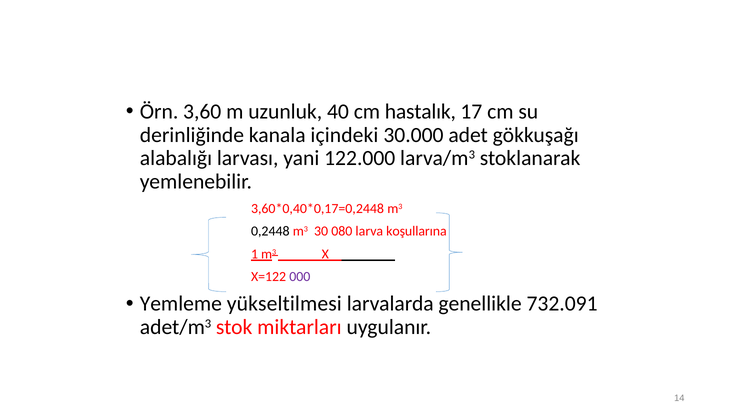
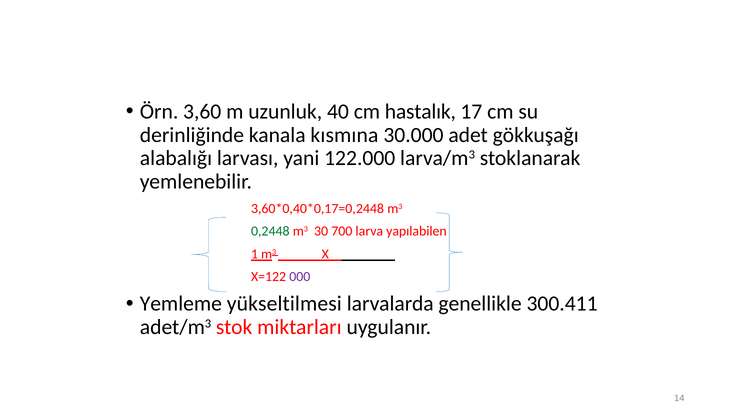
içindeki: içindeki -> kısmına (344, 135)
0,2448 colour: black -> green (270, 231)
080: 080 -> 700 (342, 231)
koşullarına: koşullarına -> yapılabilen (416, 231)
732.091: 732.091 -> 300.411 (562, 304)
